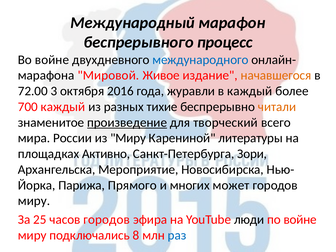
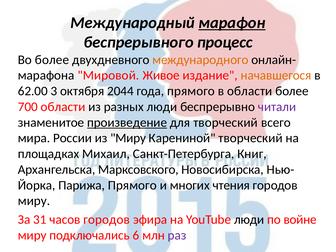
марафон underline: none -> present (232, 23)
Во войне: войне -> более (52, 60)
международного colour: blue -> orange (200, 60)
72.00: 72.00 -> 62.00 (33, 91)
2016: 2016 -> 2044 (120, 91)
года журавли: журавли -> прямого (191, 91)
в каждый: каждый -> области (250, 91)
700 каждый: каждый -> области (63, 107)
разных тихие: тихие -> люди (162, 107)
читали colour: orange -> purple (277, 107)
Карениной литературы: литературы -> творческий (251, 138)
Активно: Активно -> Михаил (106, 154)
Зори: Зори -> Книг (252, 154)
Мероприятие: Мероприятие -> Марксовского (138, 170)
может: может -> чтения (231, 185)
25: 25 -> 31 (40, 220)
8: 8 -> 6 (136, 235)
раз colour: blue -> purple (177, 235)
